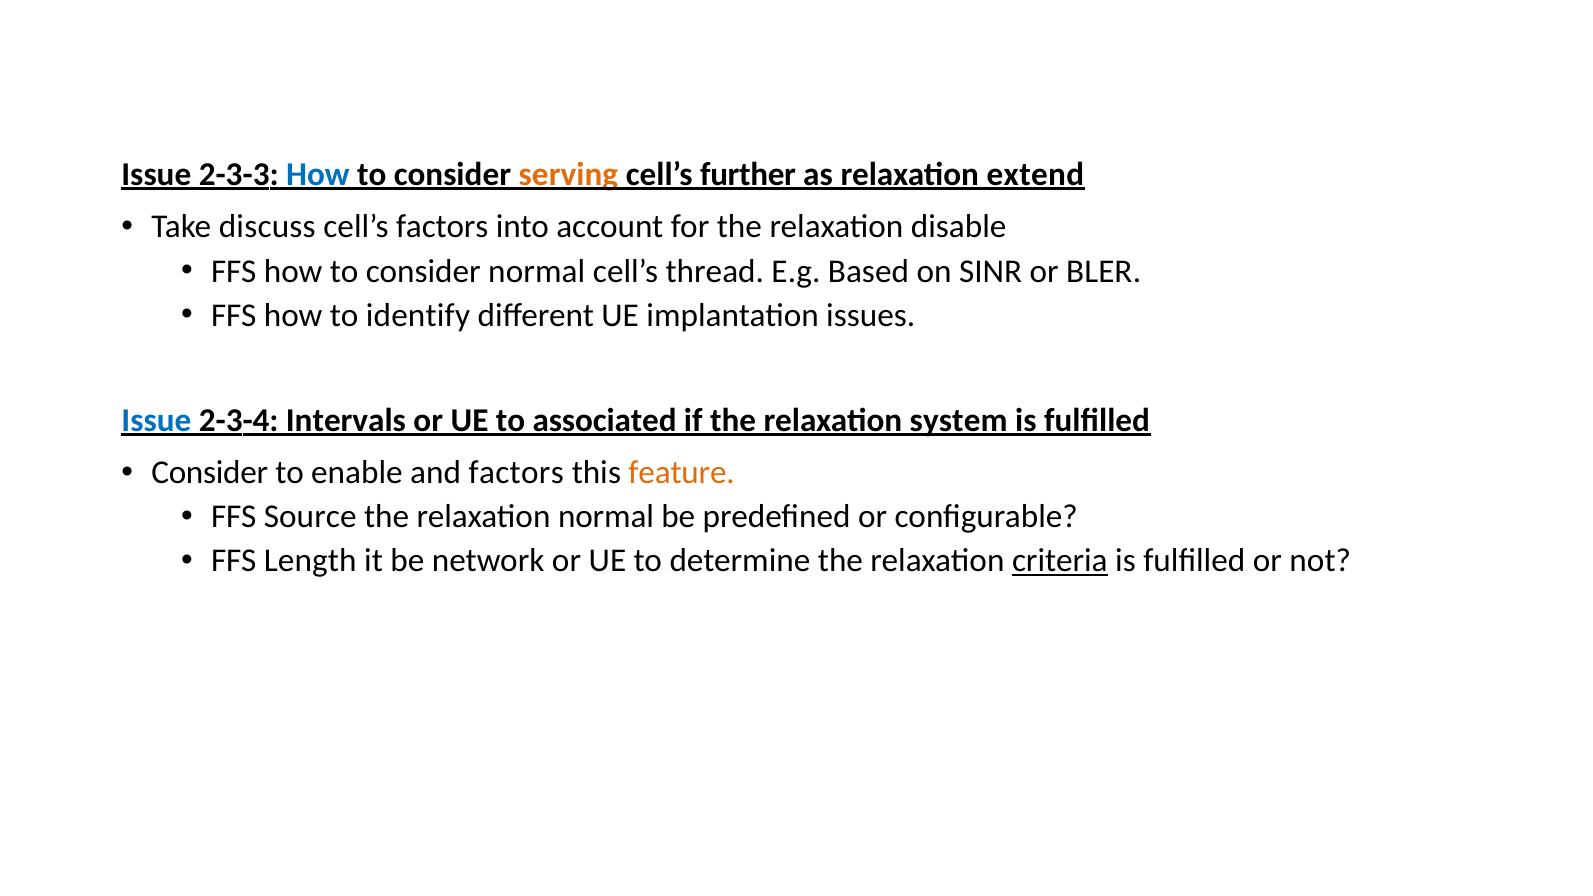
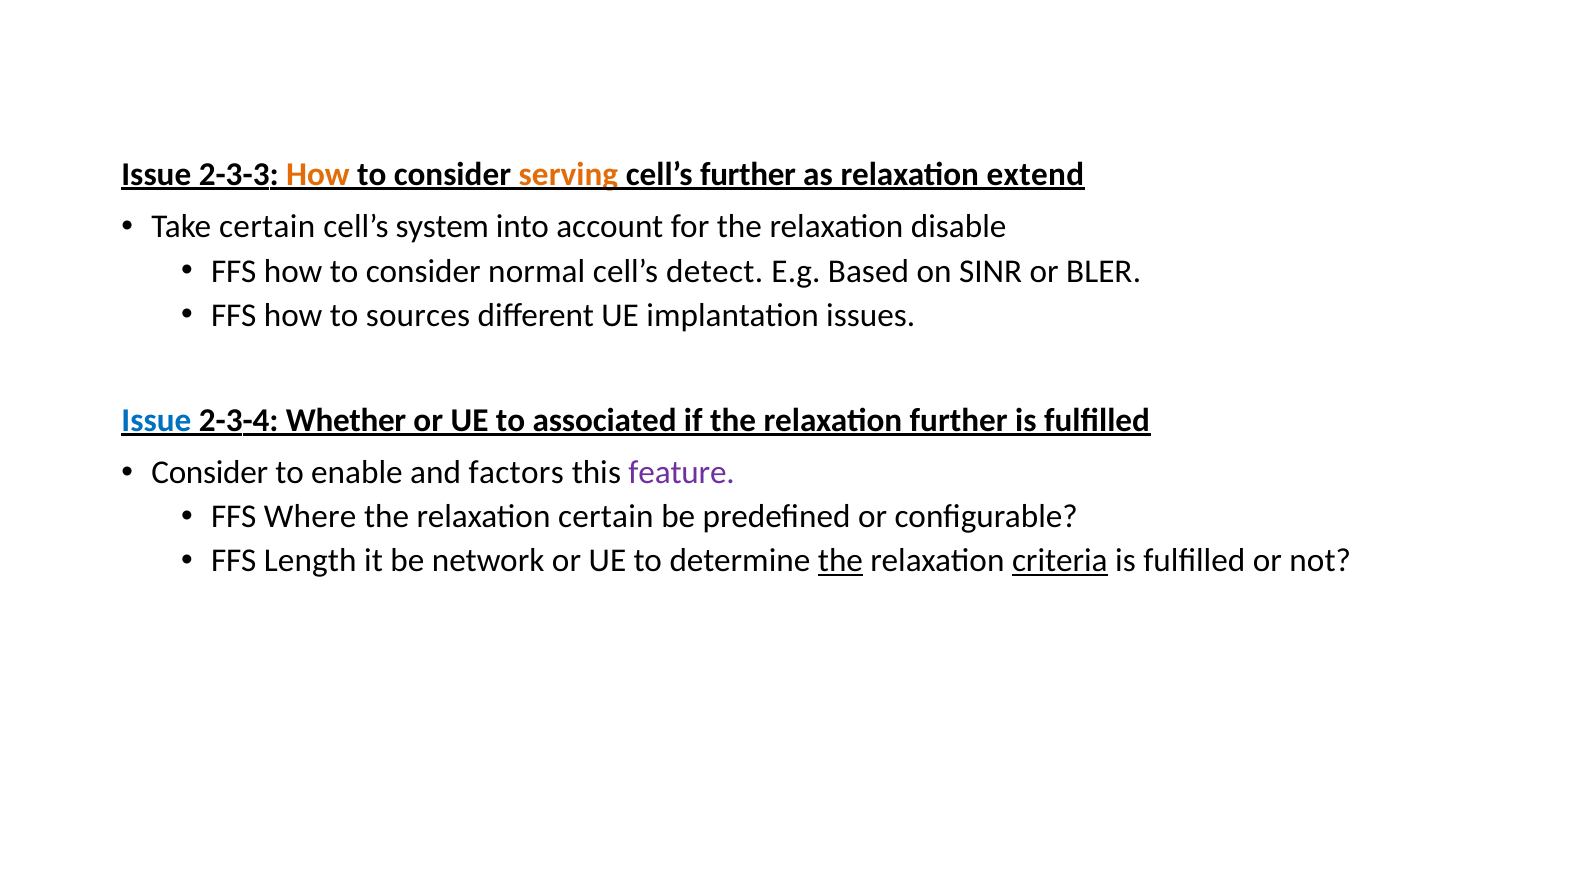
How colour: blue -> orange (318, 175)
Take discuss: discuss -> certain (267, 227)
cell’s factors: factors -> system (442, 227)
thread: thread -> detect (715, 271)
identify: identify -> sources (418, 315)
Intervals: Intervals -> Whether (346, 420)
relaxation system: system -> further (959, 420)
feature colour: orange -> purple (682, 473)
Source: Source -> Where (310, 517)
relaxation normal: normal -> certain (606, 517)
the underline: none -> present (840, 561)
